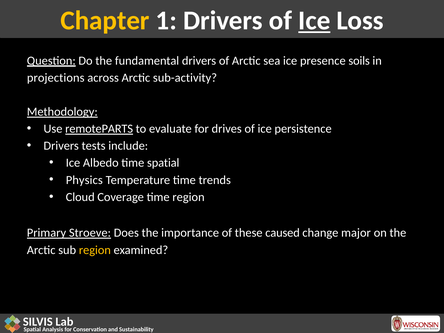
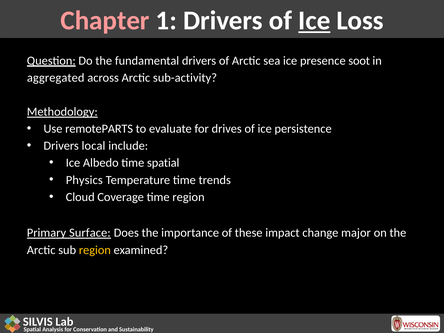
Chapter colour: yellow -> pink (105, 20)
soils: soils -> soot (359, 61)
projections: projections -> aggregated (56, 78)
remotePARTS underline: present -> none (99, 129)
tests: tests -> local (93, 146)
Stroeve: Stroeve -> Surface (90, 233)
caused: caused -> impact (282, 233)
